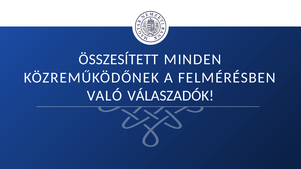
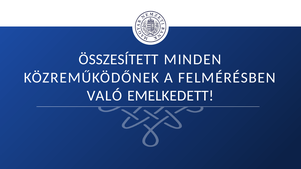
VÁLASZADÓK: VÁLASZADÓK -> EMELKEDETT (171, 96)
